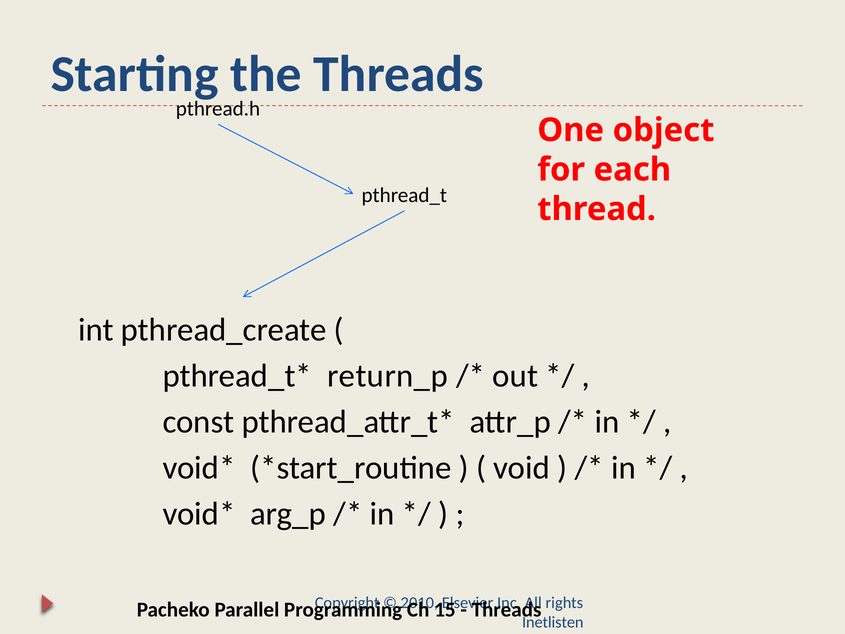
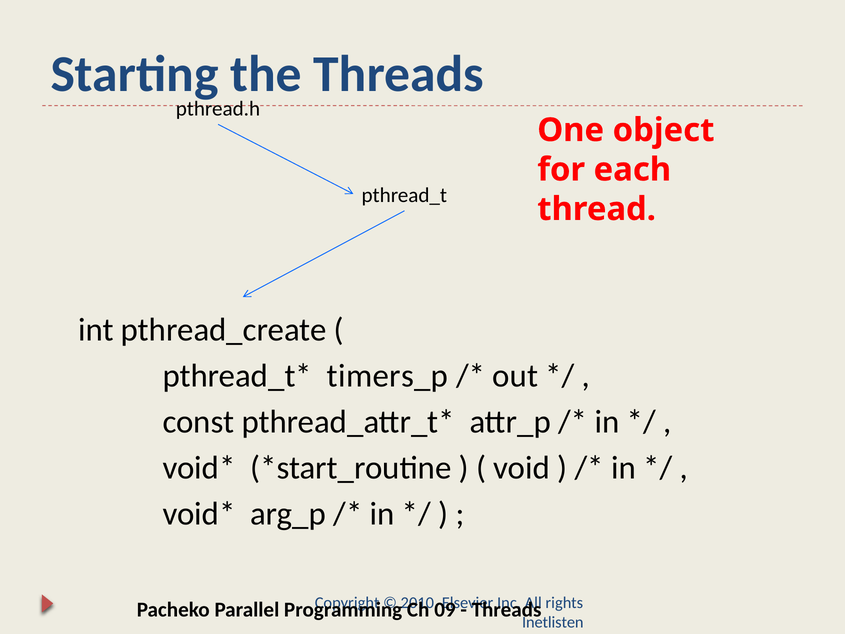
return_p: return_p -> timers_p (388, 376)
15: 15 -> 09 (445, 610)
